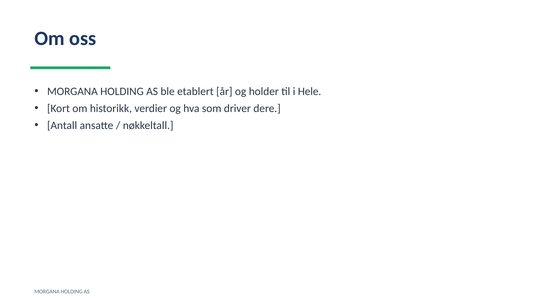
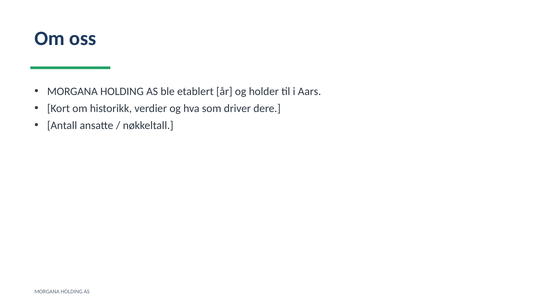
Hele: Hele -> Aars (309, 92)
